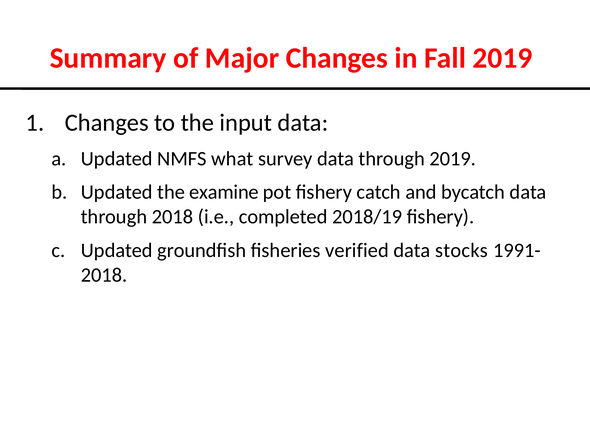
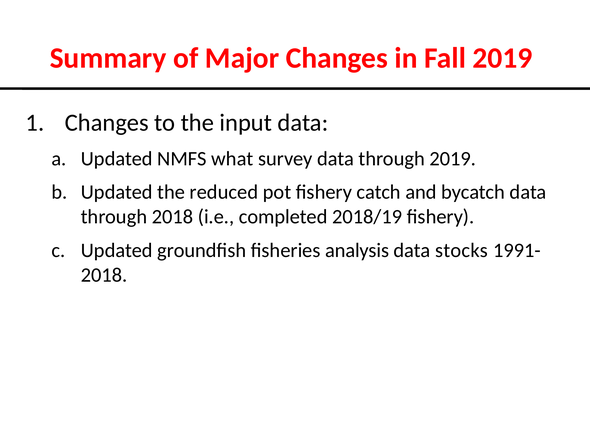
examine: examine -> reduced (224, 192)
verified: verified -> analysis (357, 250)
